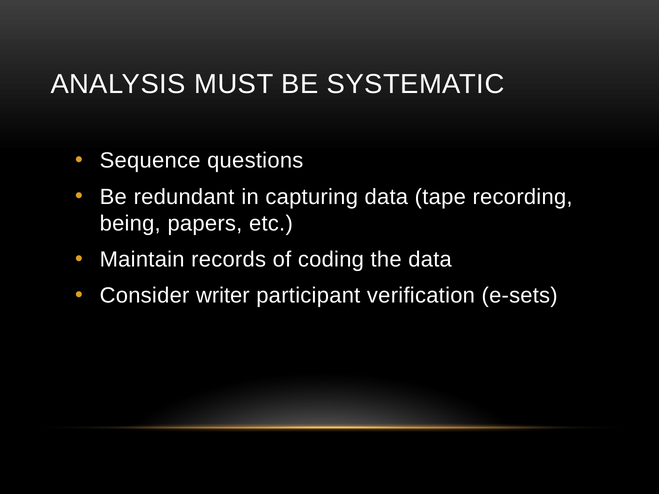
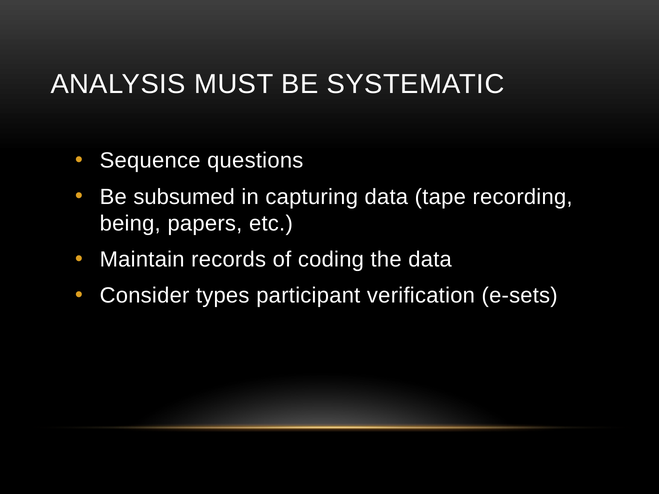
redundant: redundant -> subsumed (184, 197)
writer: writer -> types (223, 296)
